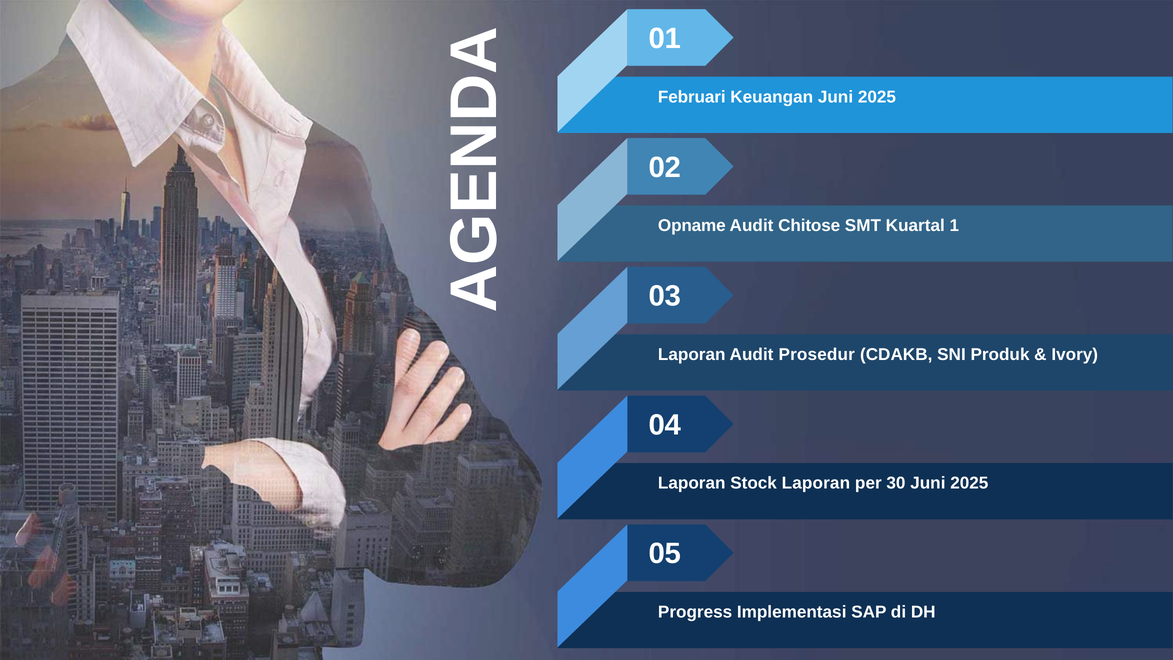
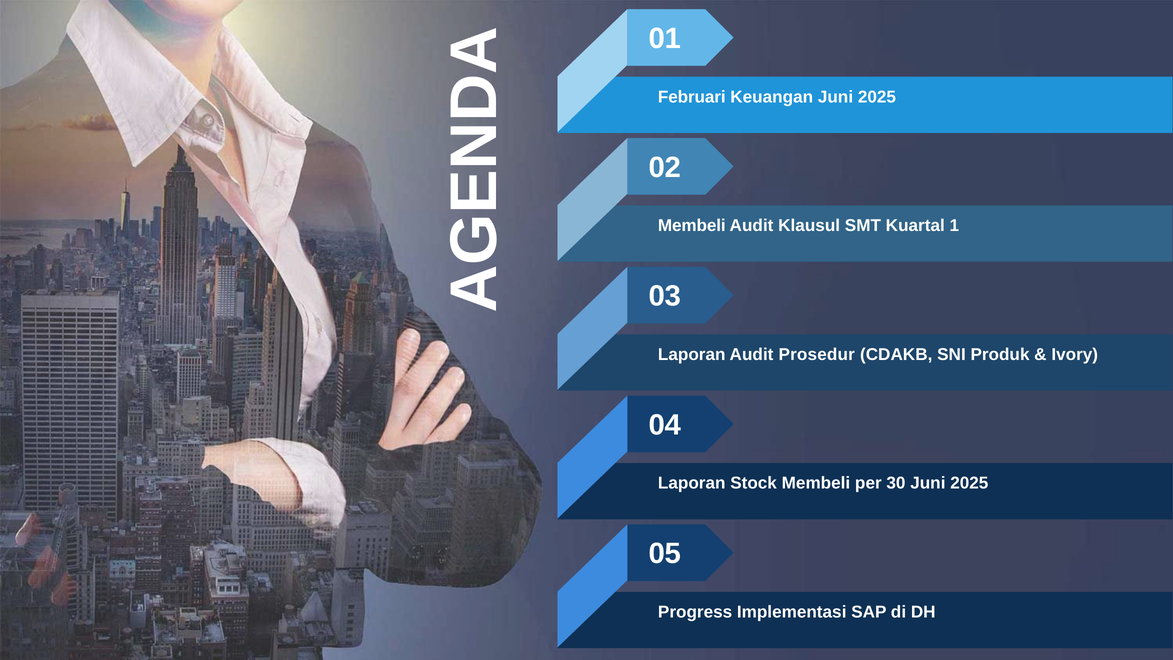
Opname: Opname -> Membeli (692, 226)
Chitose: Chitose -> Klausul (809, 226)
Stock Laporan: Laporan -> Membeli (816, 483)
